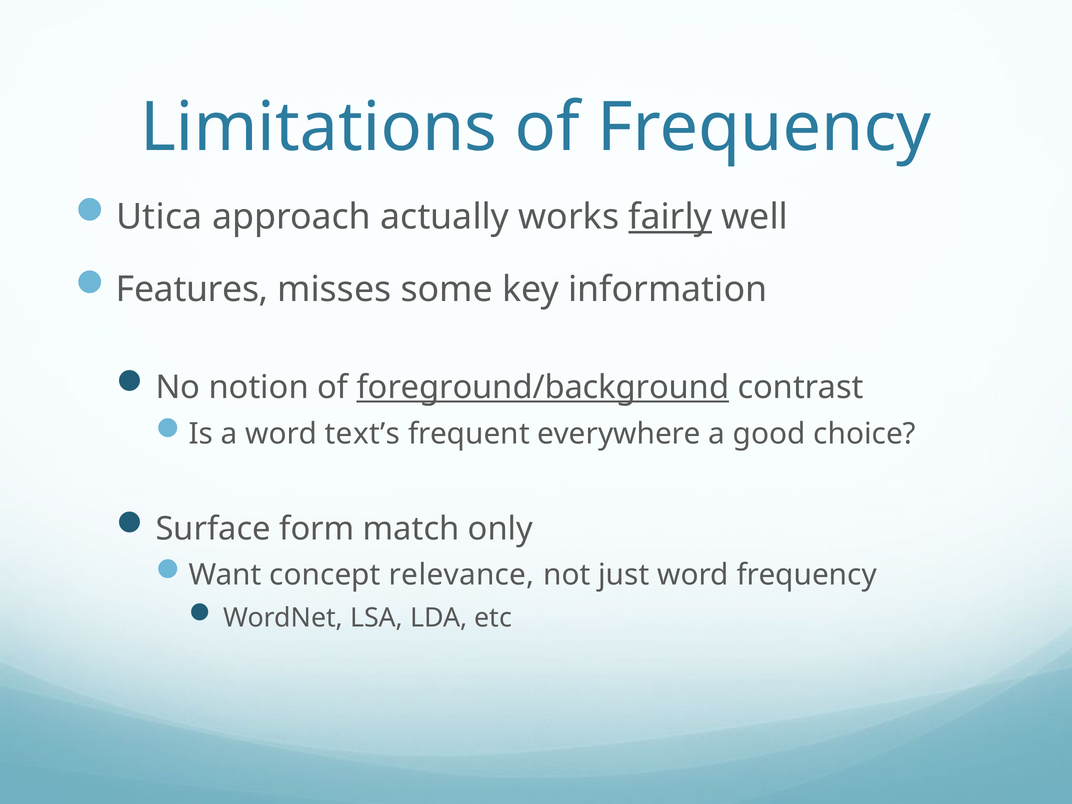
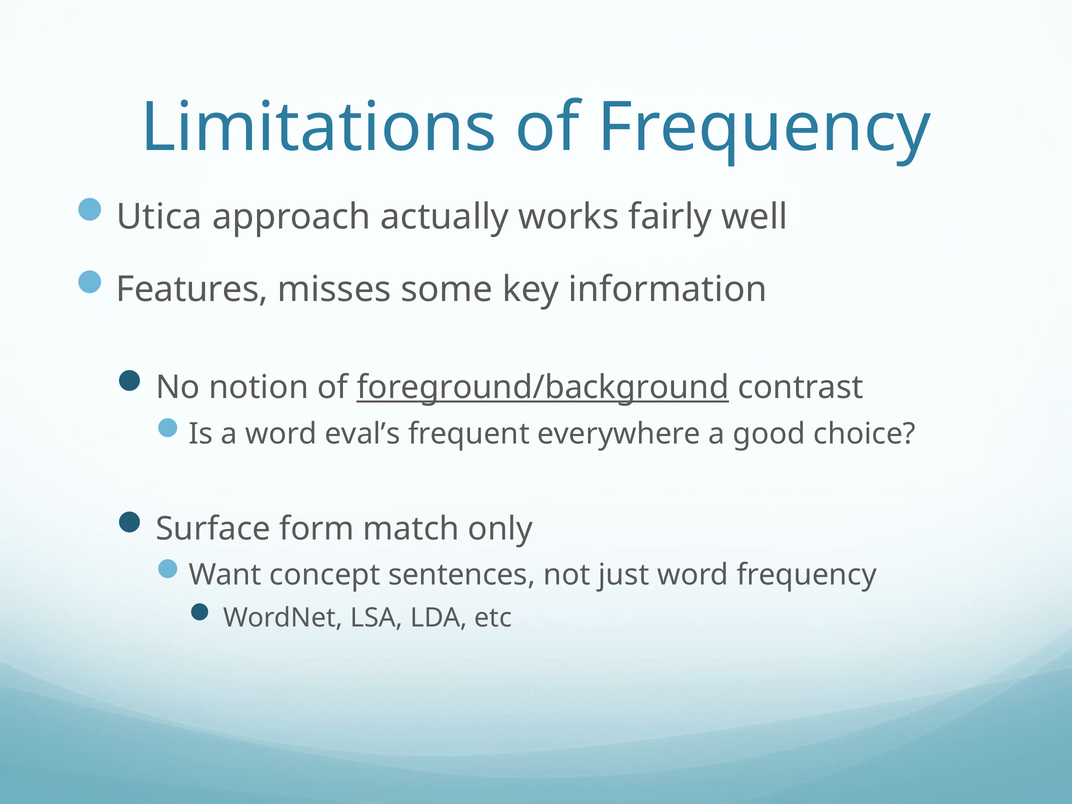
fairly underline: present -> none (670, 217)
text’s: text’s -> eval’s (363, 434)
relevance: relevance -> sentences (462, 575)
